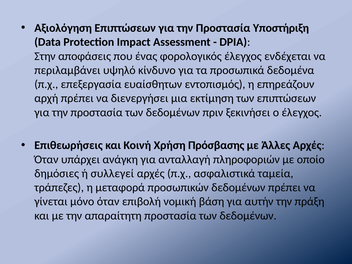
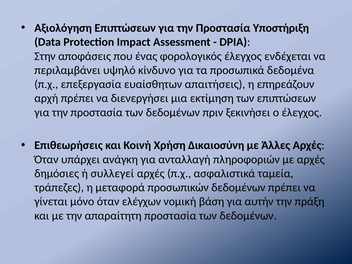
εντοπισμός: εντοπισμός -> απαιτήσεις (215, 84)
Πρόσβασης: Πρόσβασης -> Δικαιοσύνη (216, 145)
με οποίο: οποίο -> αρχές (311, 159)
επιβολή: επιβολή -> ελέγχων (142, 202)
